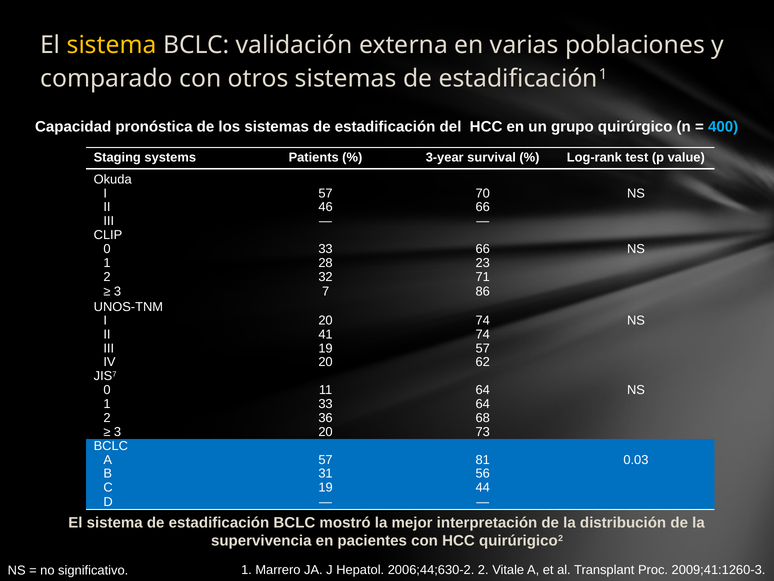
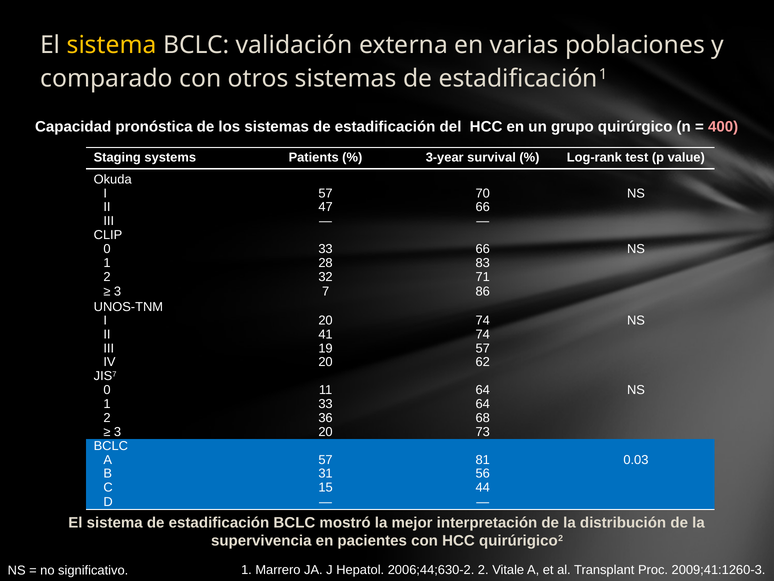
400 colour: light blue -> pink (723, 126)
46: 46 -> 47 (326, 207)
23: 23 -> 83 (483, 263)
C 19: 19 -> 15 (326, 487)
